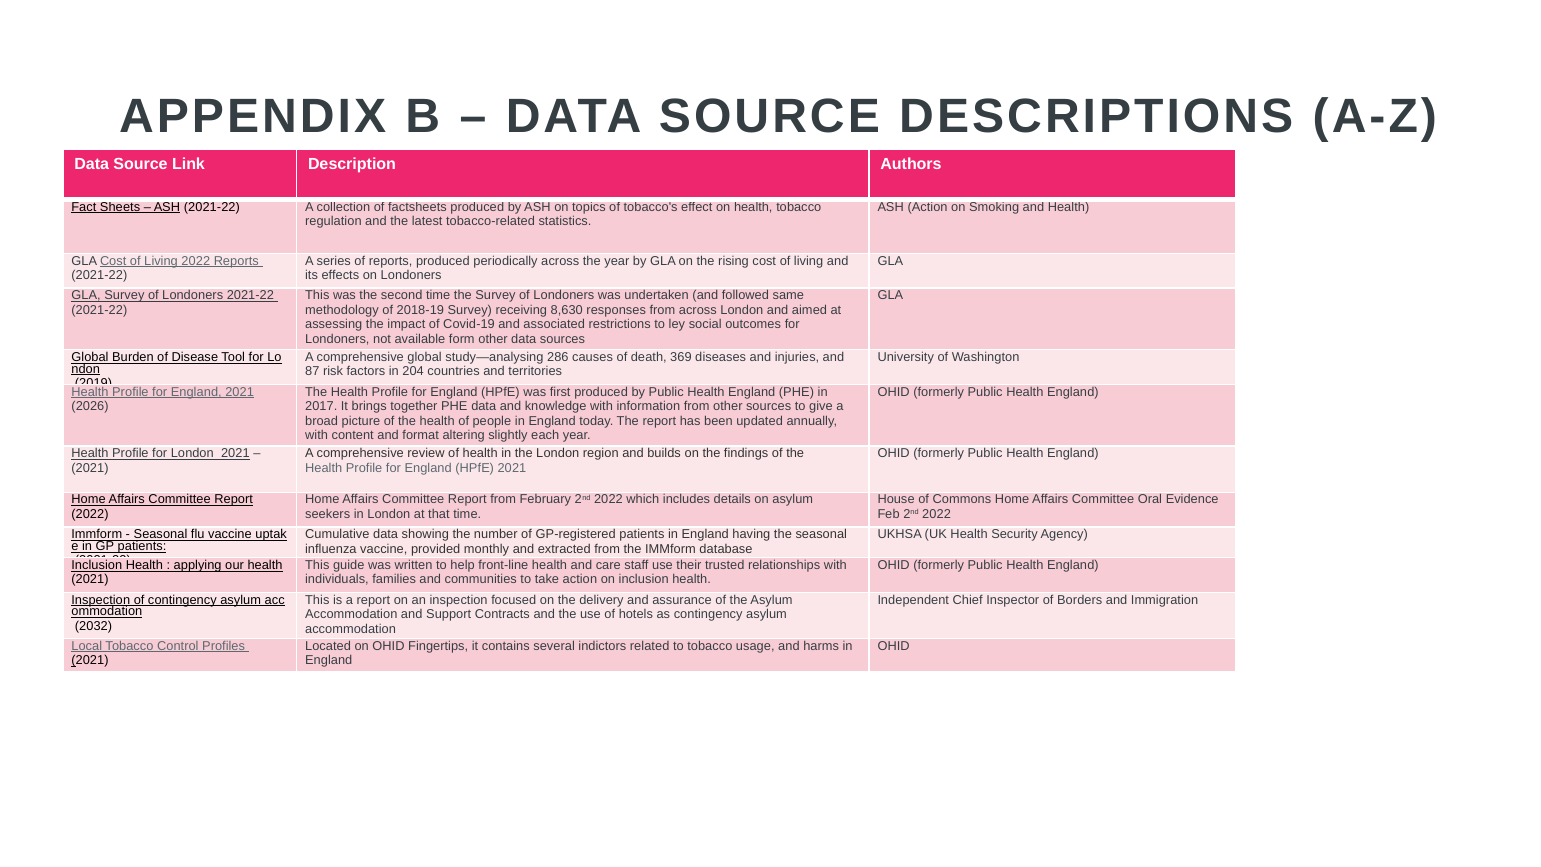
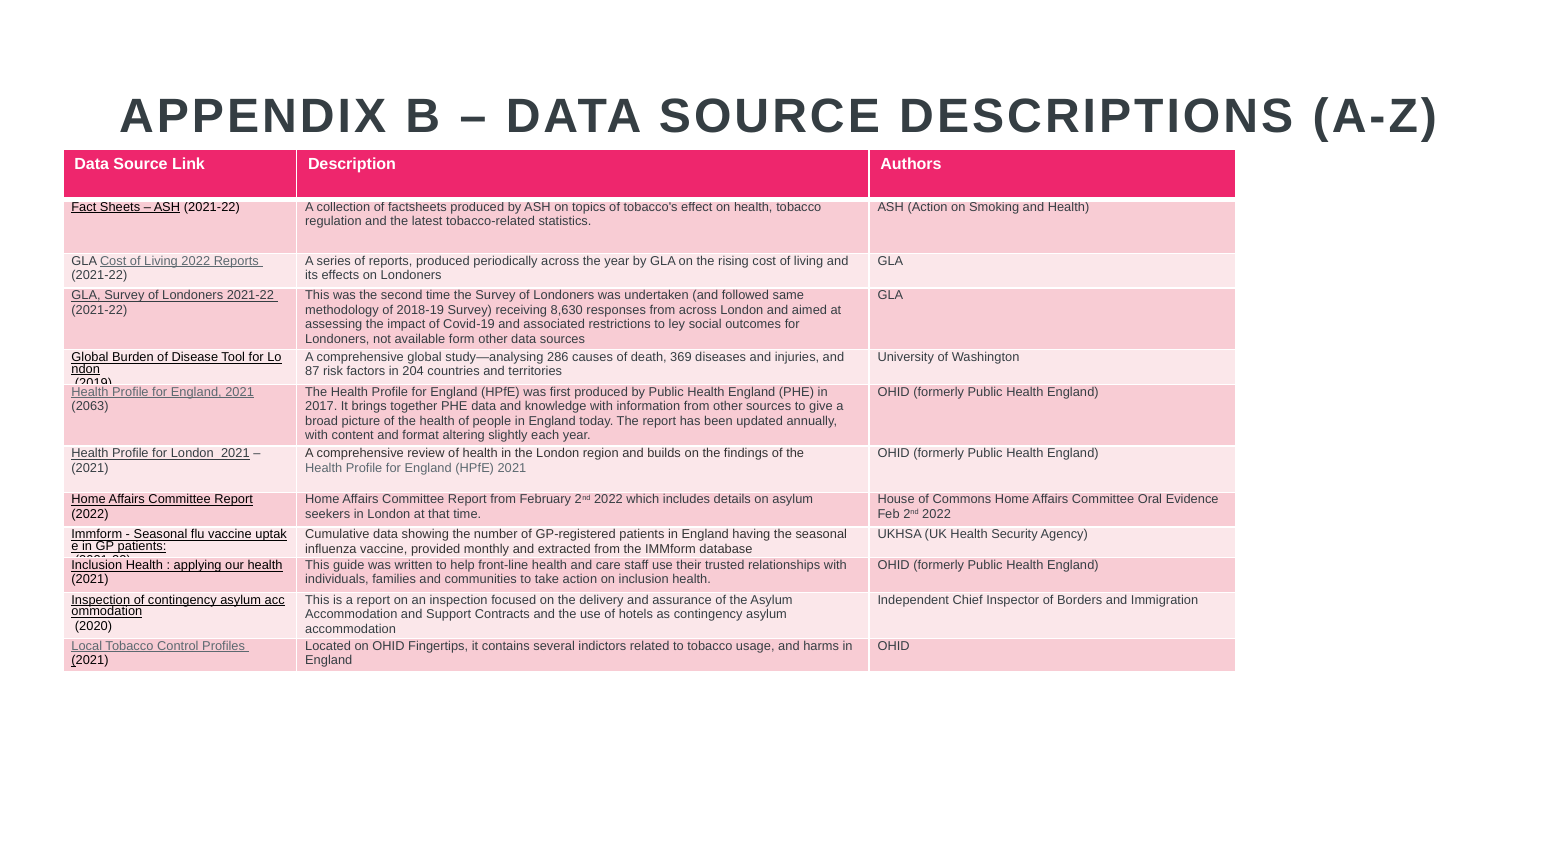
2026: 2026 -> 2063 (90, 406)
2032: 2032 -> 2020 (94, 626)
